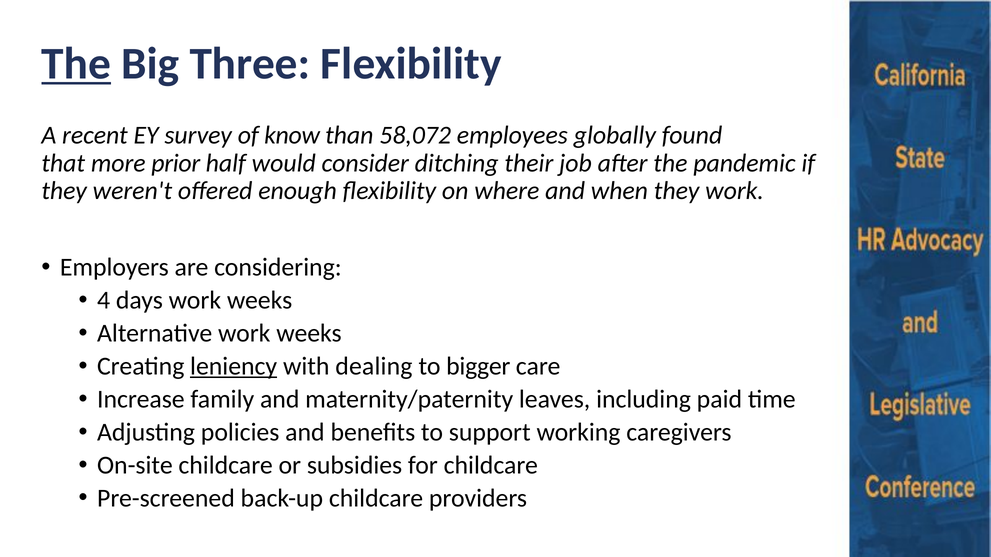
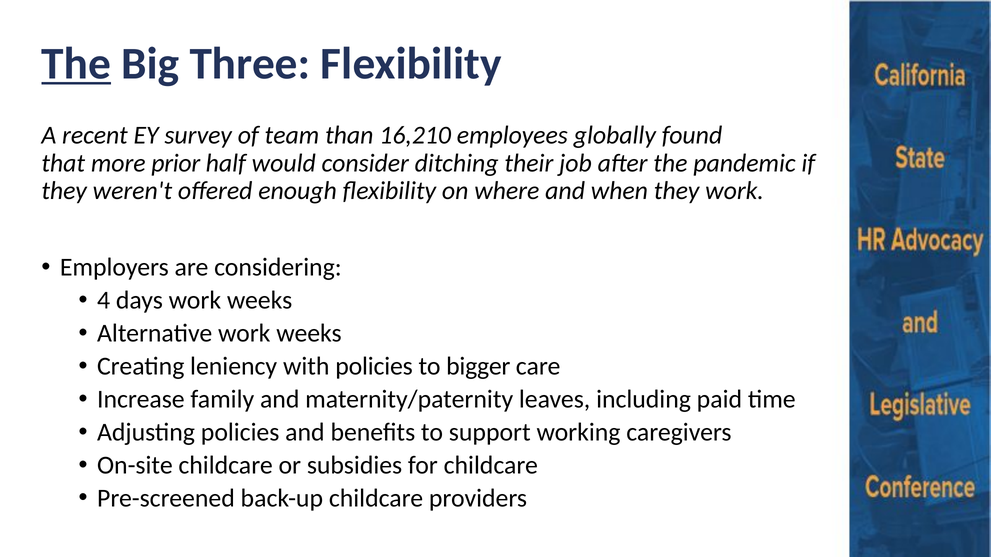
know: know -> team (292, 135)
58,072: 58,072 -> 16,210 (415, 135)
leniency underline: present -> none (234, 366)
with dealing: dealing -> policies (374, 366)
